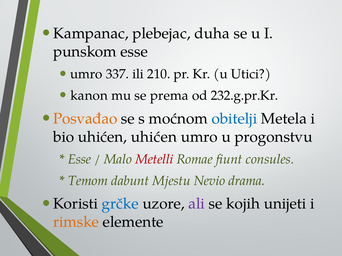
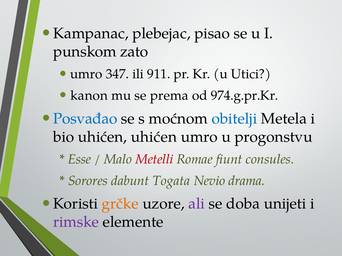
duha: duha -> pisao (212, 34)
punskom esse: esse -> zato (134, 52)
337: 337 -> 347 (117, 74)
210: 210 -> 911 (159, 74)
232.g.pr.Kr: 232.g.pr.Kr -> 974.g.pr.Kr (245, 96)
Posvađao colour: orange -> blue (85, 119)
Temom: Temom -> Sorores (88, 181)
Mjestu: Mjestu -> Togata (171, 181)
grčke colour: blue -> orange (120, 204)
kojih: kojih -> doba (243, 204)
rimske colour: orange -> purple (76, 222)
